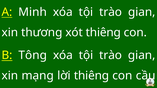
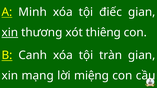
trào: trào -> điếc (111, 12)
xin underline: none -> present (10, 33)
Tông: Tông -> Canh (33, 55)
trào: trào -> tràn (111, 55)
lời thiêng: thiêng -> miệng (91, 76)
